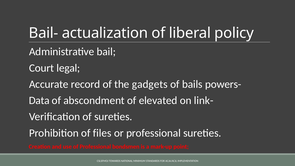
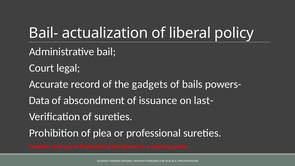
elevated: elevated -> issuance (158, 100)
link-: link- -> last- (204, 100)
files: files -> plea (102, 133)
